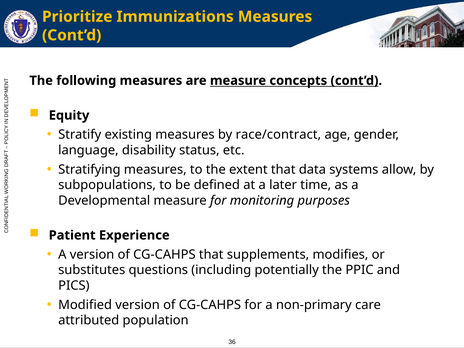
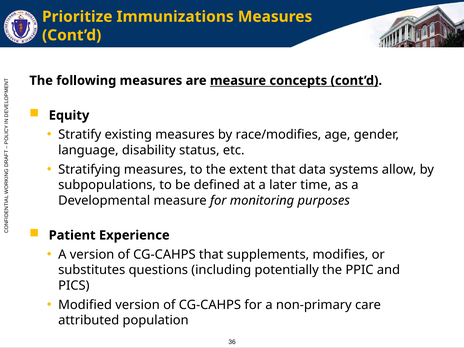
race/contract: race/contract -> race/modifies (278, 135)
